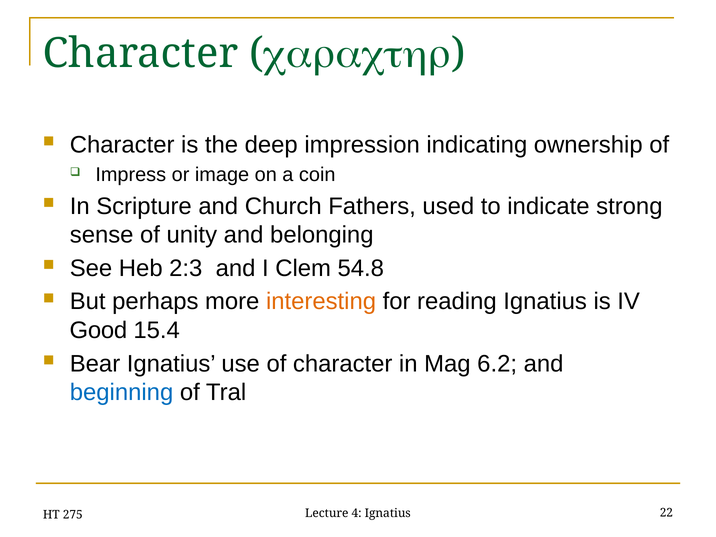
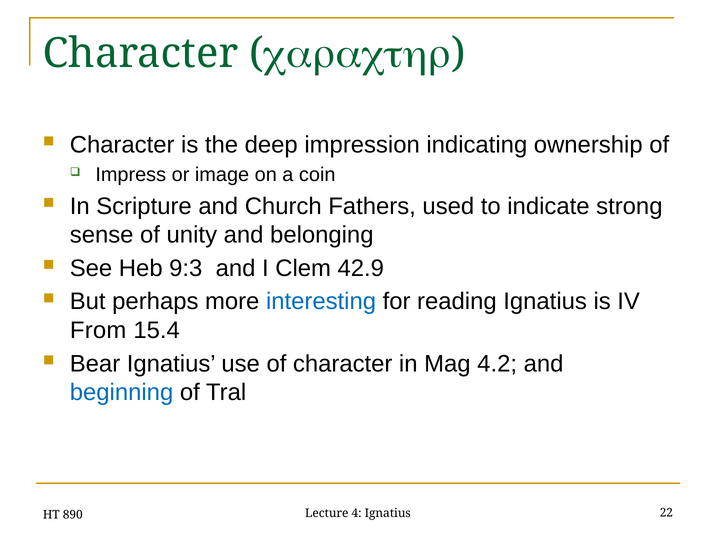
2:3: 2:3 -> 9:3 (186, 268)
54.8: 54.8 -> 42.9 (361, 268)
interesting colour: orange -> blue (321, 302)
Good: Good -> From (98, 330)
6.2: 6.2 -> 4.2 (497, 364)
275: 275 -> 890 (73, 515)
